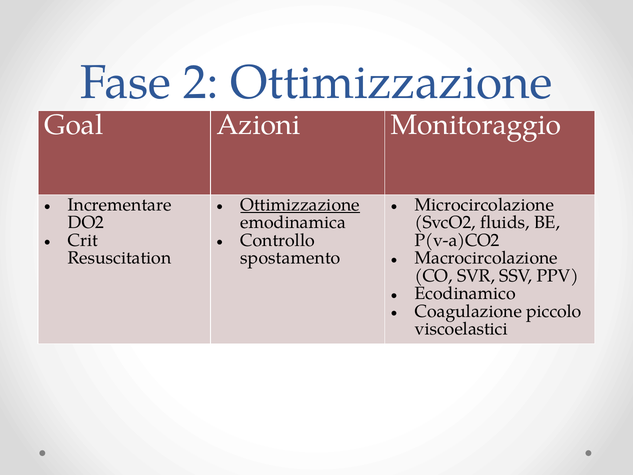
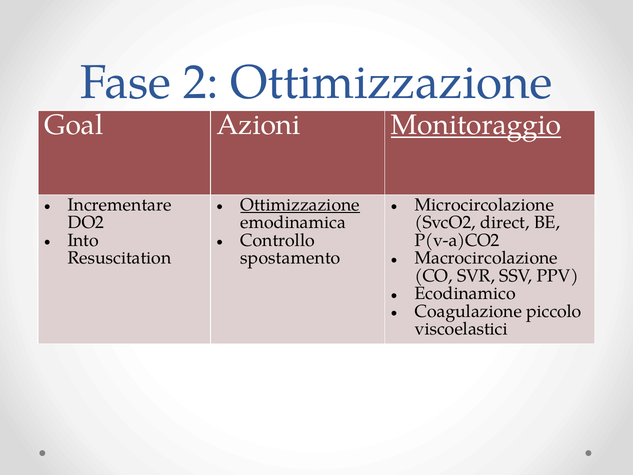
Monitoraggio underline: none -> present (476, 125)
fluids: fluids -> direct (505, 223)
Crit: Crit -> Into (83, 240)
